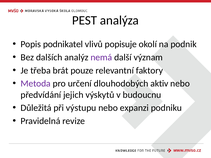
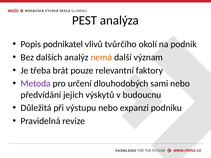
popisuje: popisuje -> tvůrčího (121, 44)
nemá colour: purple -> orange (101, 57)
aktiv: aktiv -> sami (159, 84)
